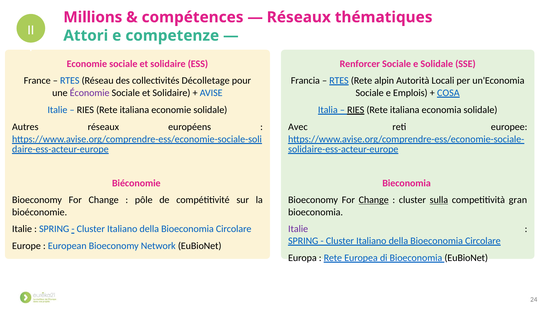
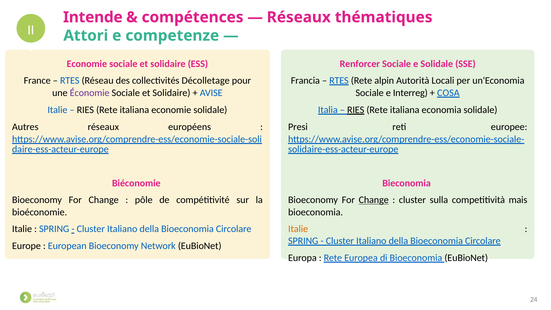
Millions: Millions -> Intende (93, 17)
Emplois: Emplois -> Interreg (410, 93)
Avec: Avec -> Presi (298, 127)
sulla underline: present -> none (439, 200)
gran: gran -> mais (518, 200)
Italie colour: purple -> orange (298, 229)
